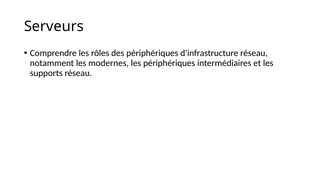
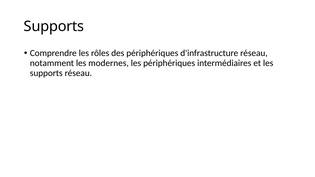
Serveurs: Serveurs -> Supports (54, 26)
